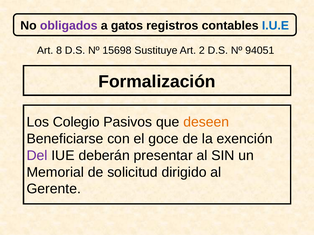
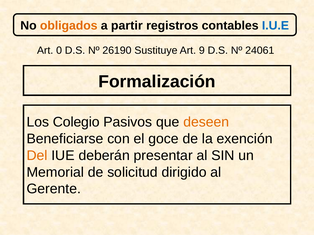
obligados colour: purple -> orange (69, 26)
gatos: gatos -> partir (127, 26)
8: 8 -> 0 (59, 50)
15698: 15698 -> 26190 (117, 50)
2: 2 -> 9 (202, 50)
94051: 94051 -> 24061 (260, 50)
Del colour: purple -> orange (37, 156)
